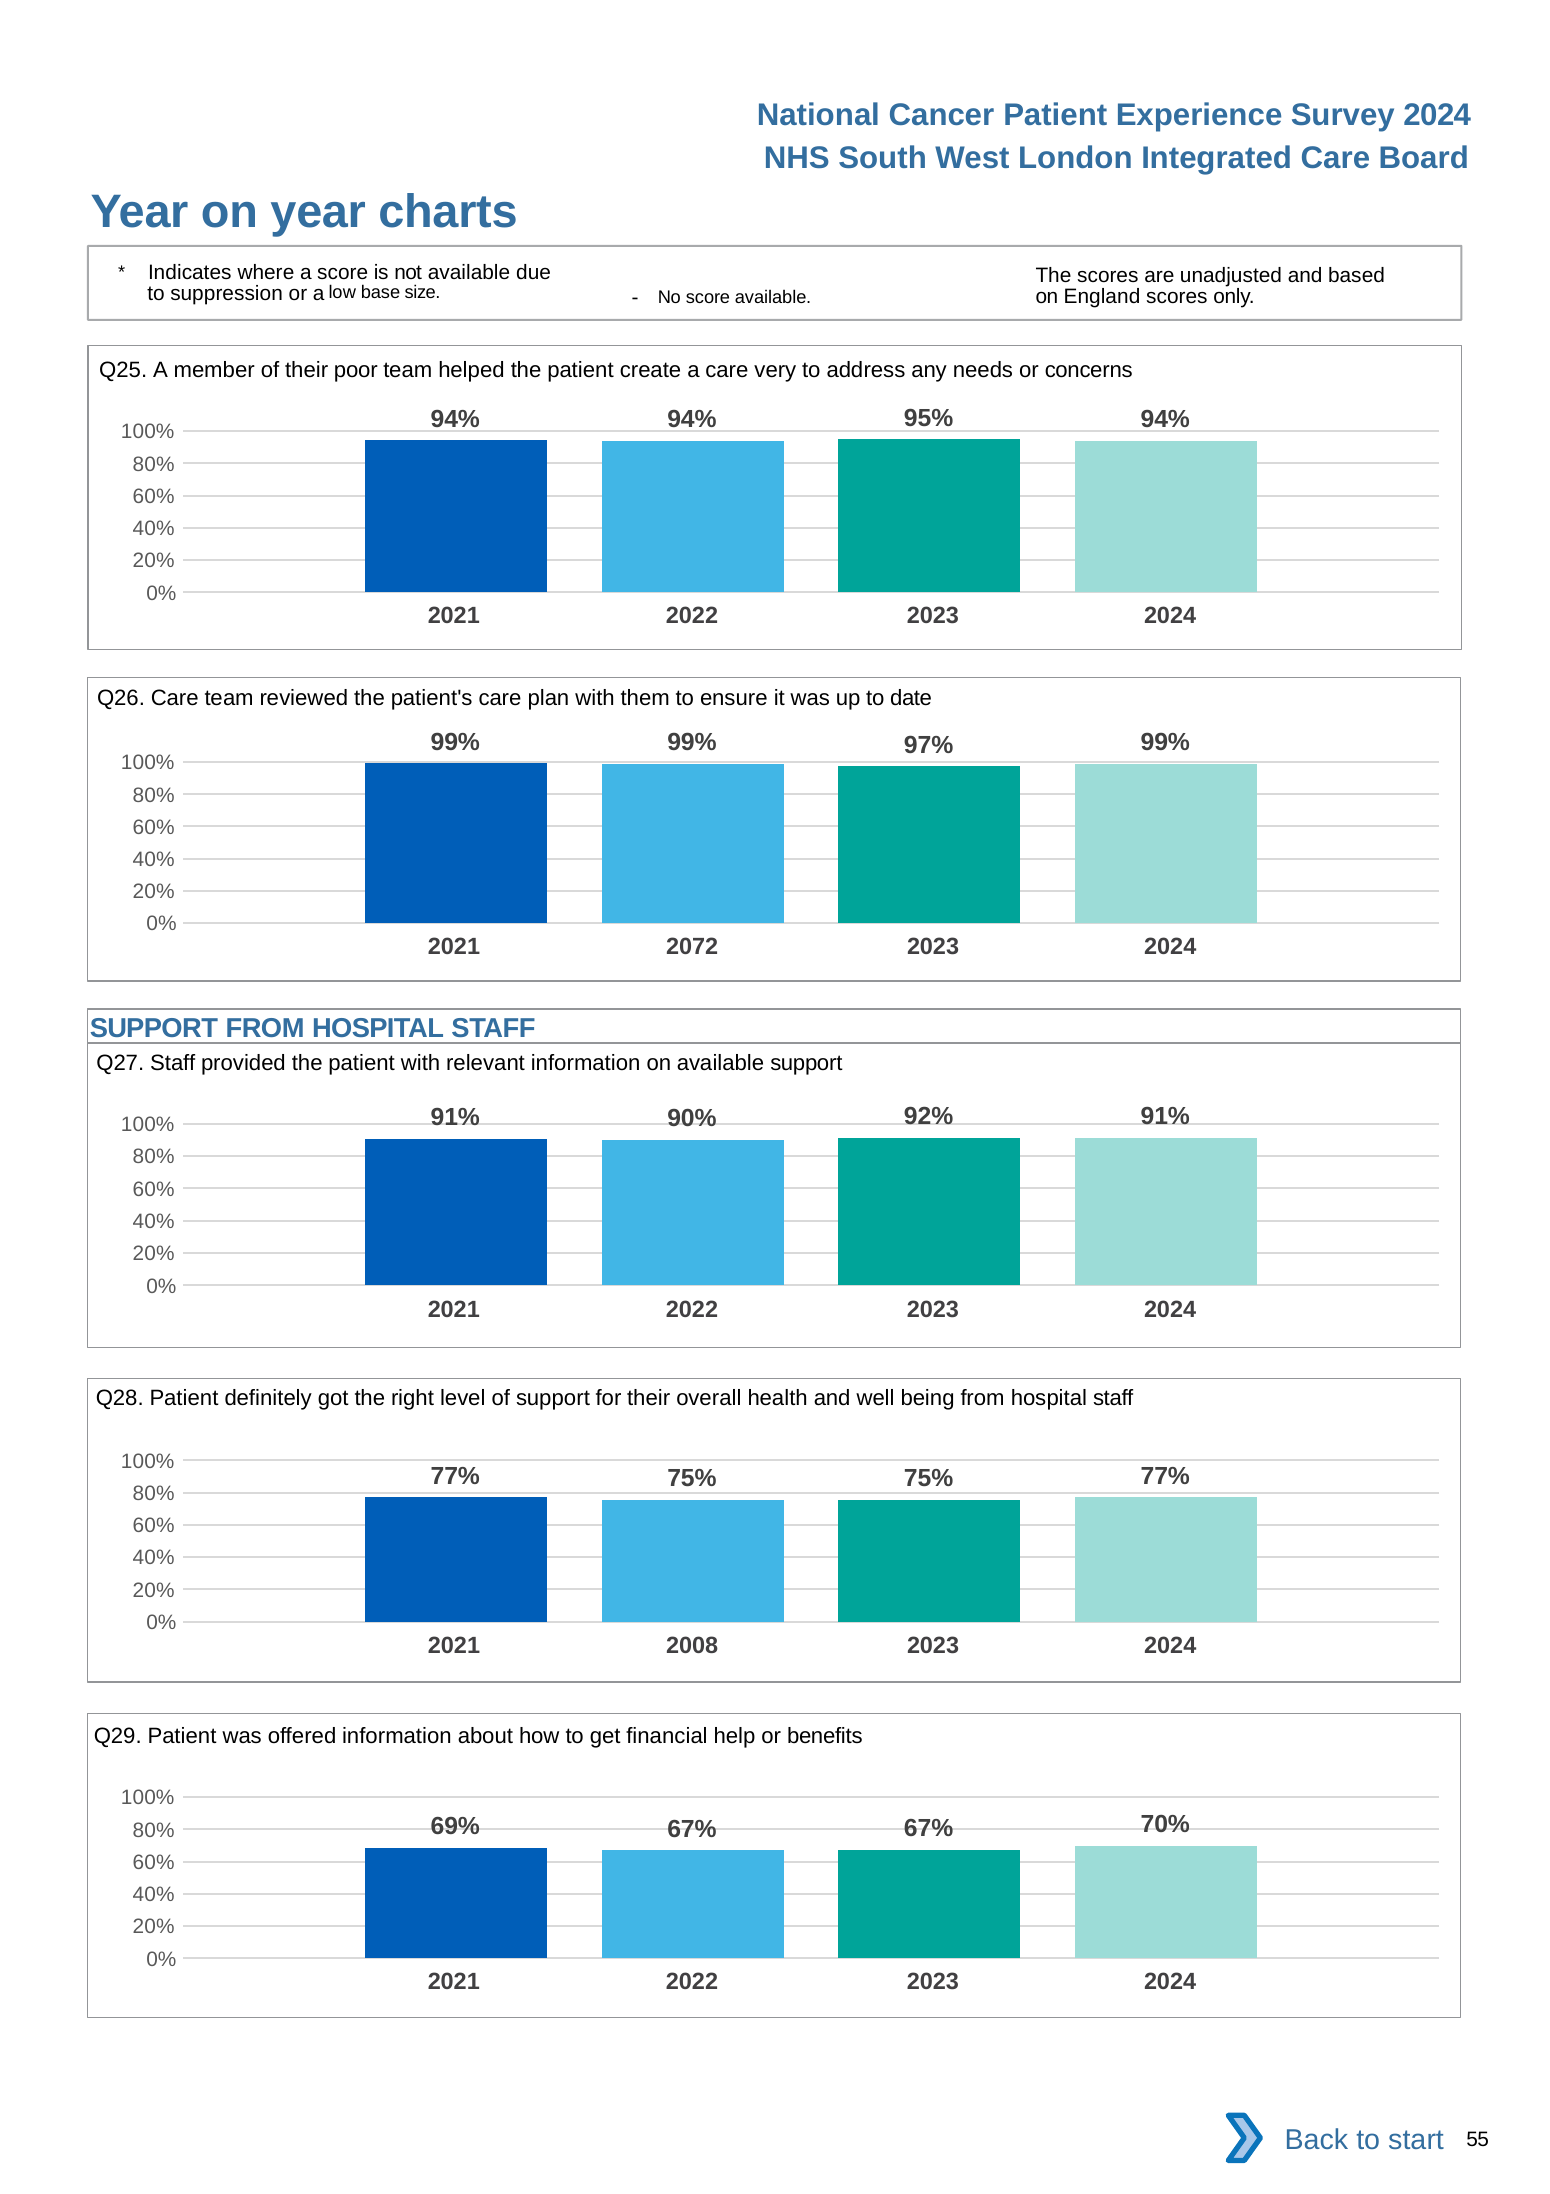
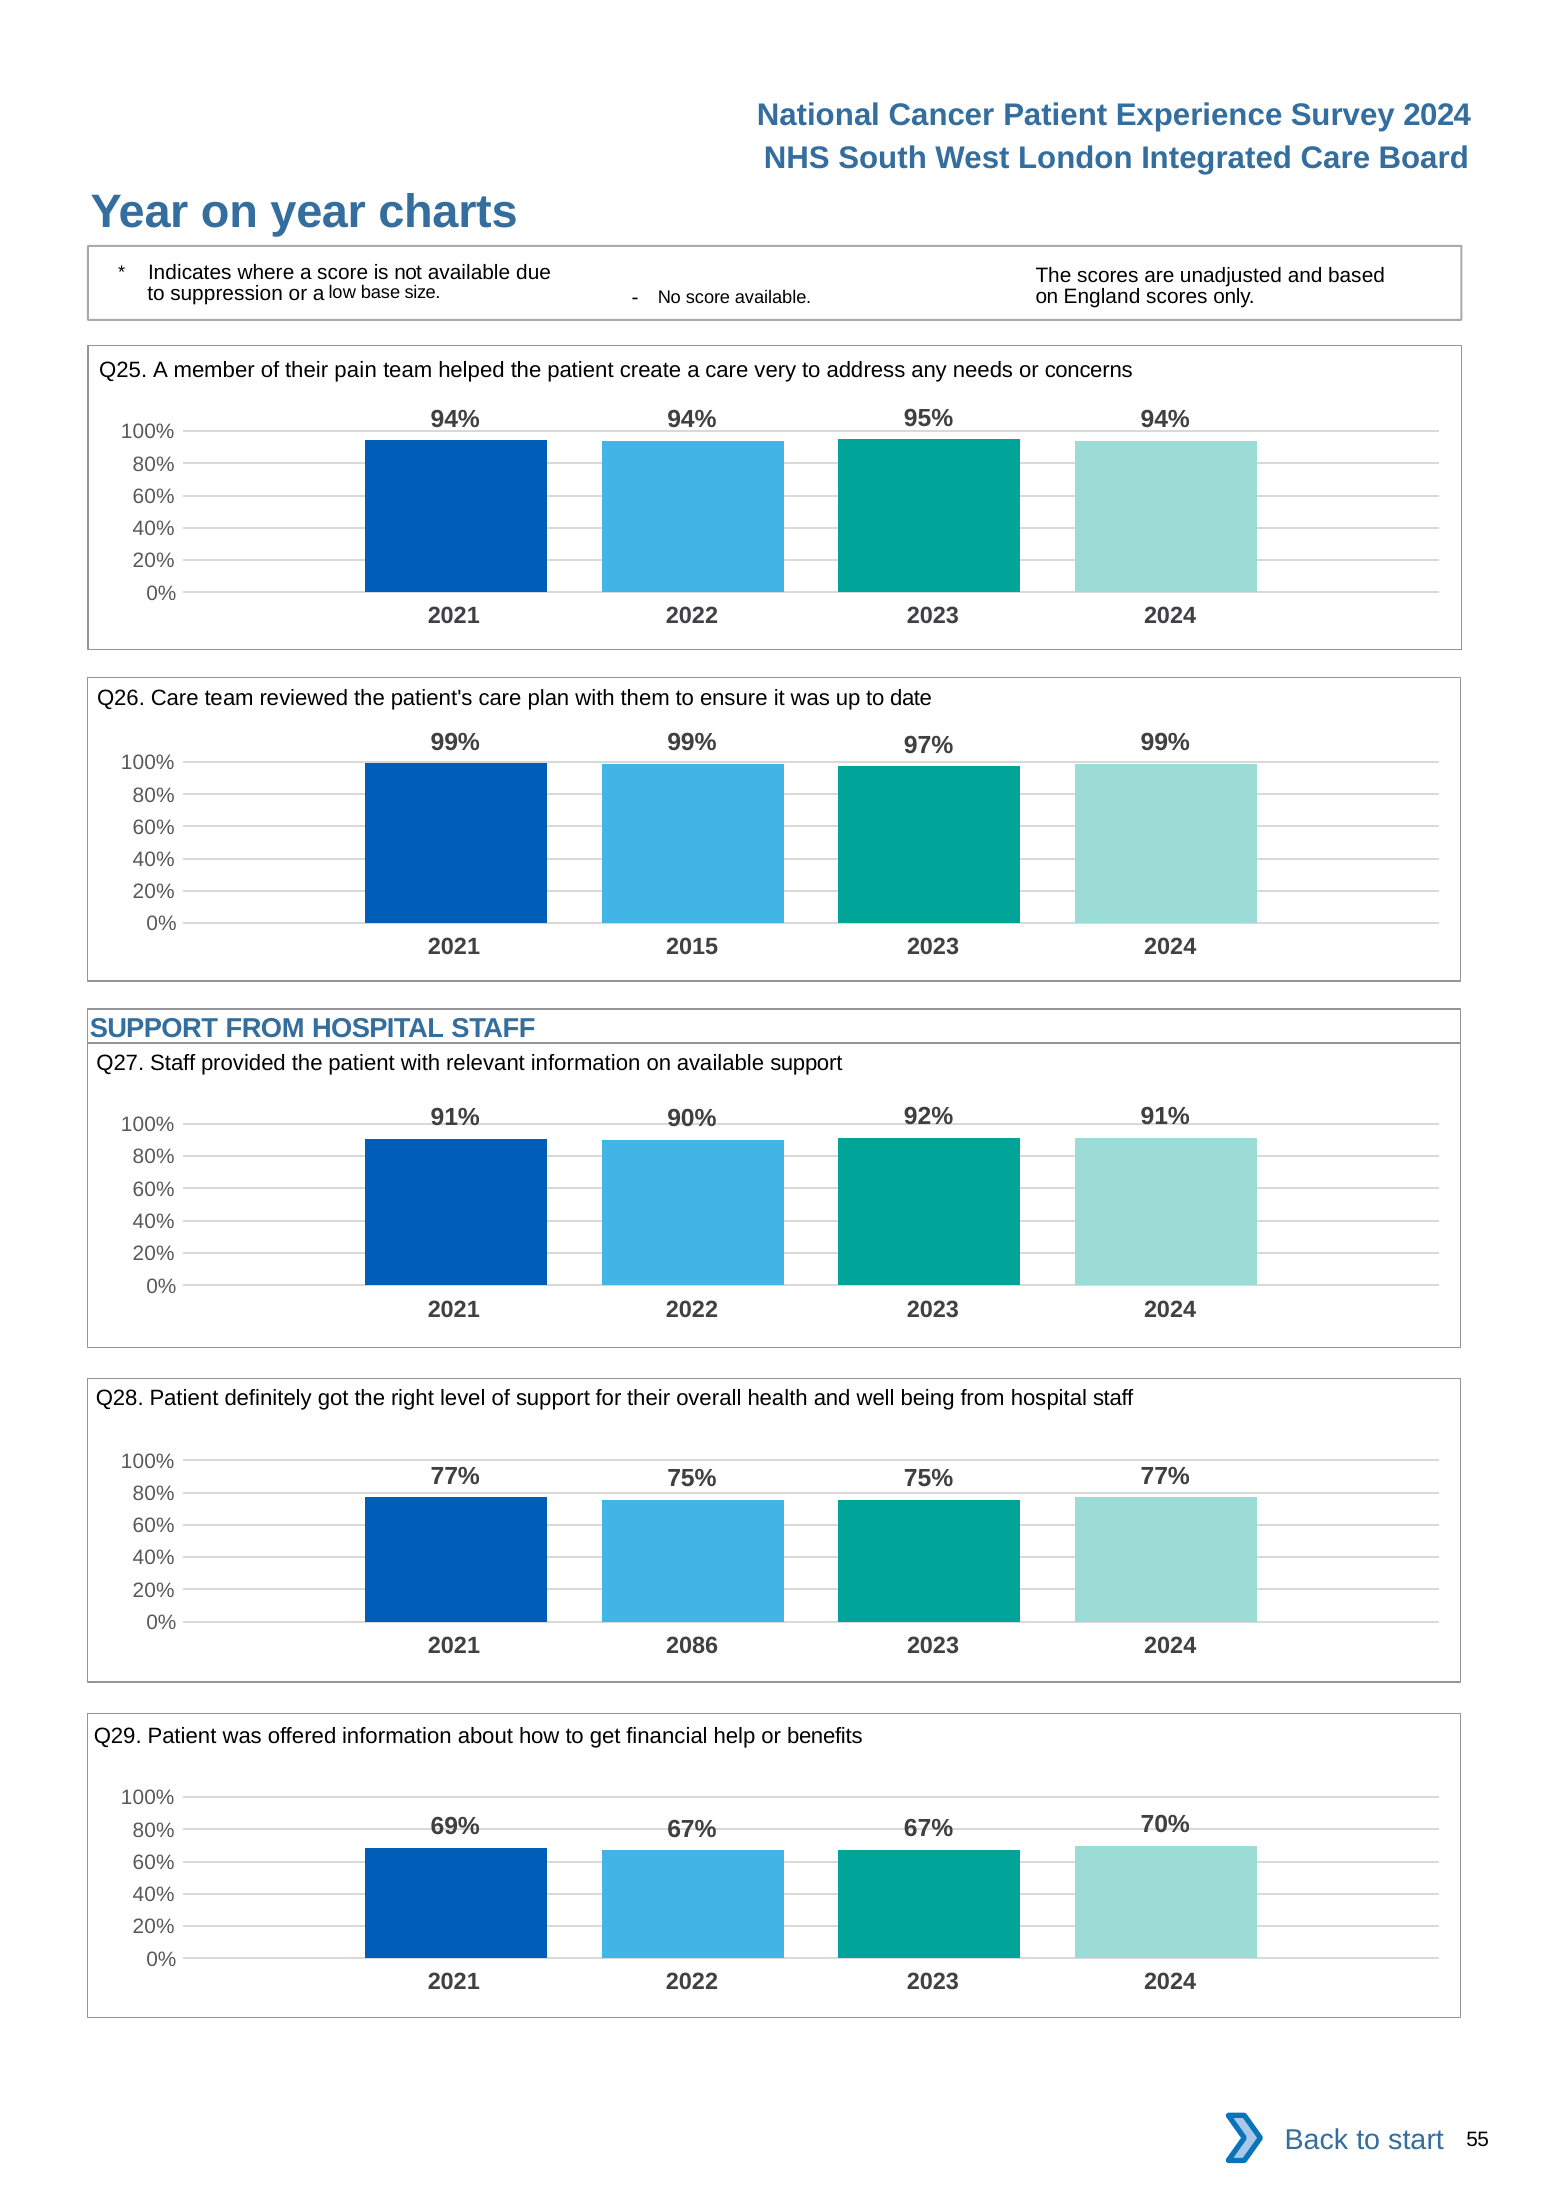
poor: poor -> pain (356, 370)
2072: 2072 -> 2015 (692, 946)
2008: 2008 -> 2086 (692, 1645)
